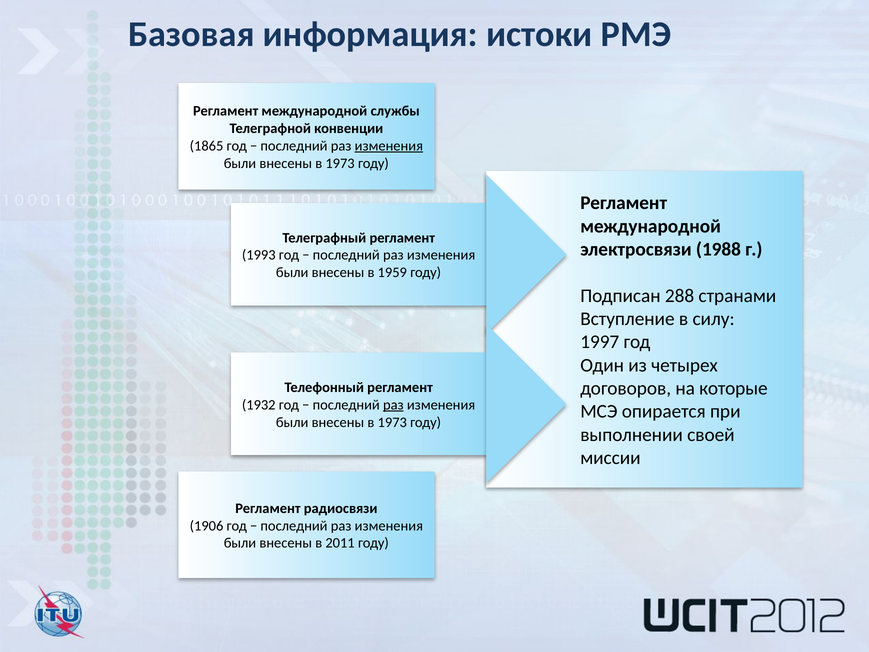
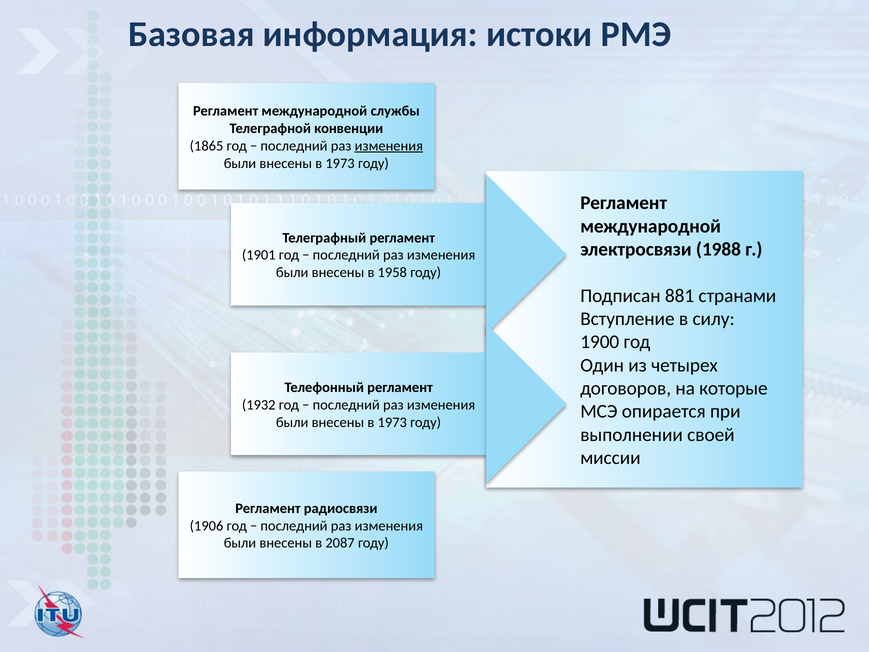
1993: 1993 -> 1901 (259, 255)
1959: 1959 -> 1958 (392, 272)
288: 288 -> 881 (680, 296)
1997: 1997 -> 1900 (600, 342)
раз underline: present -> none (393, 405)
2011: 2011 -> 2087 (340, 543)
